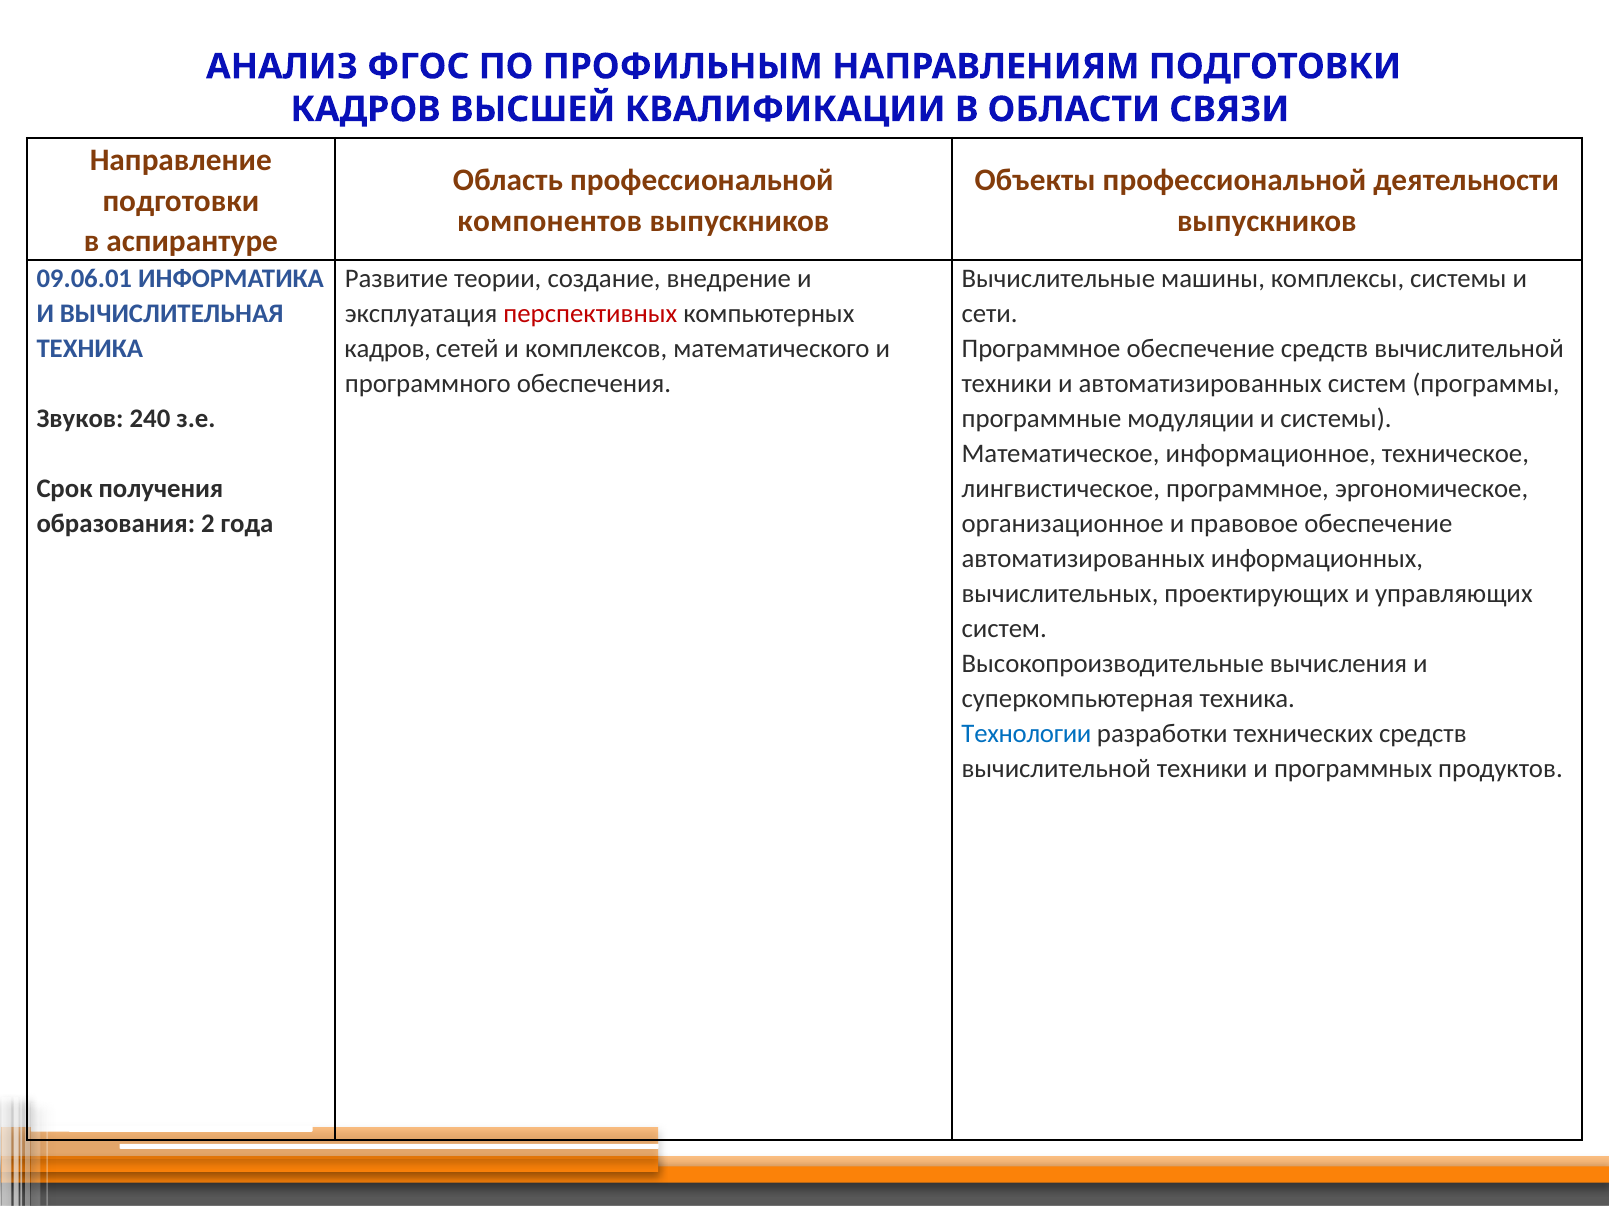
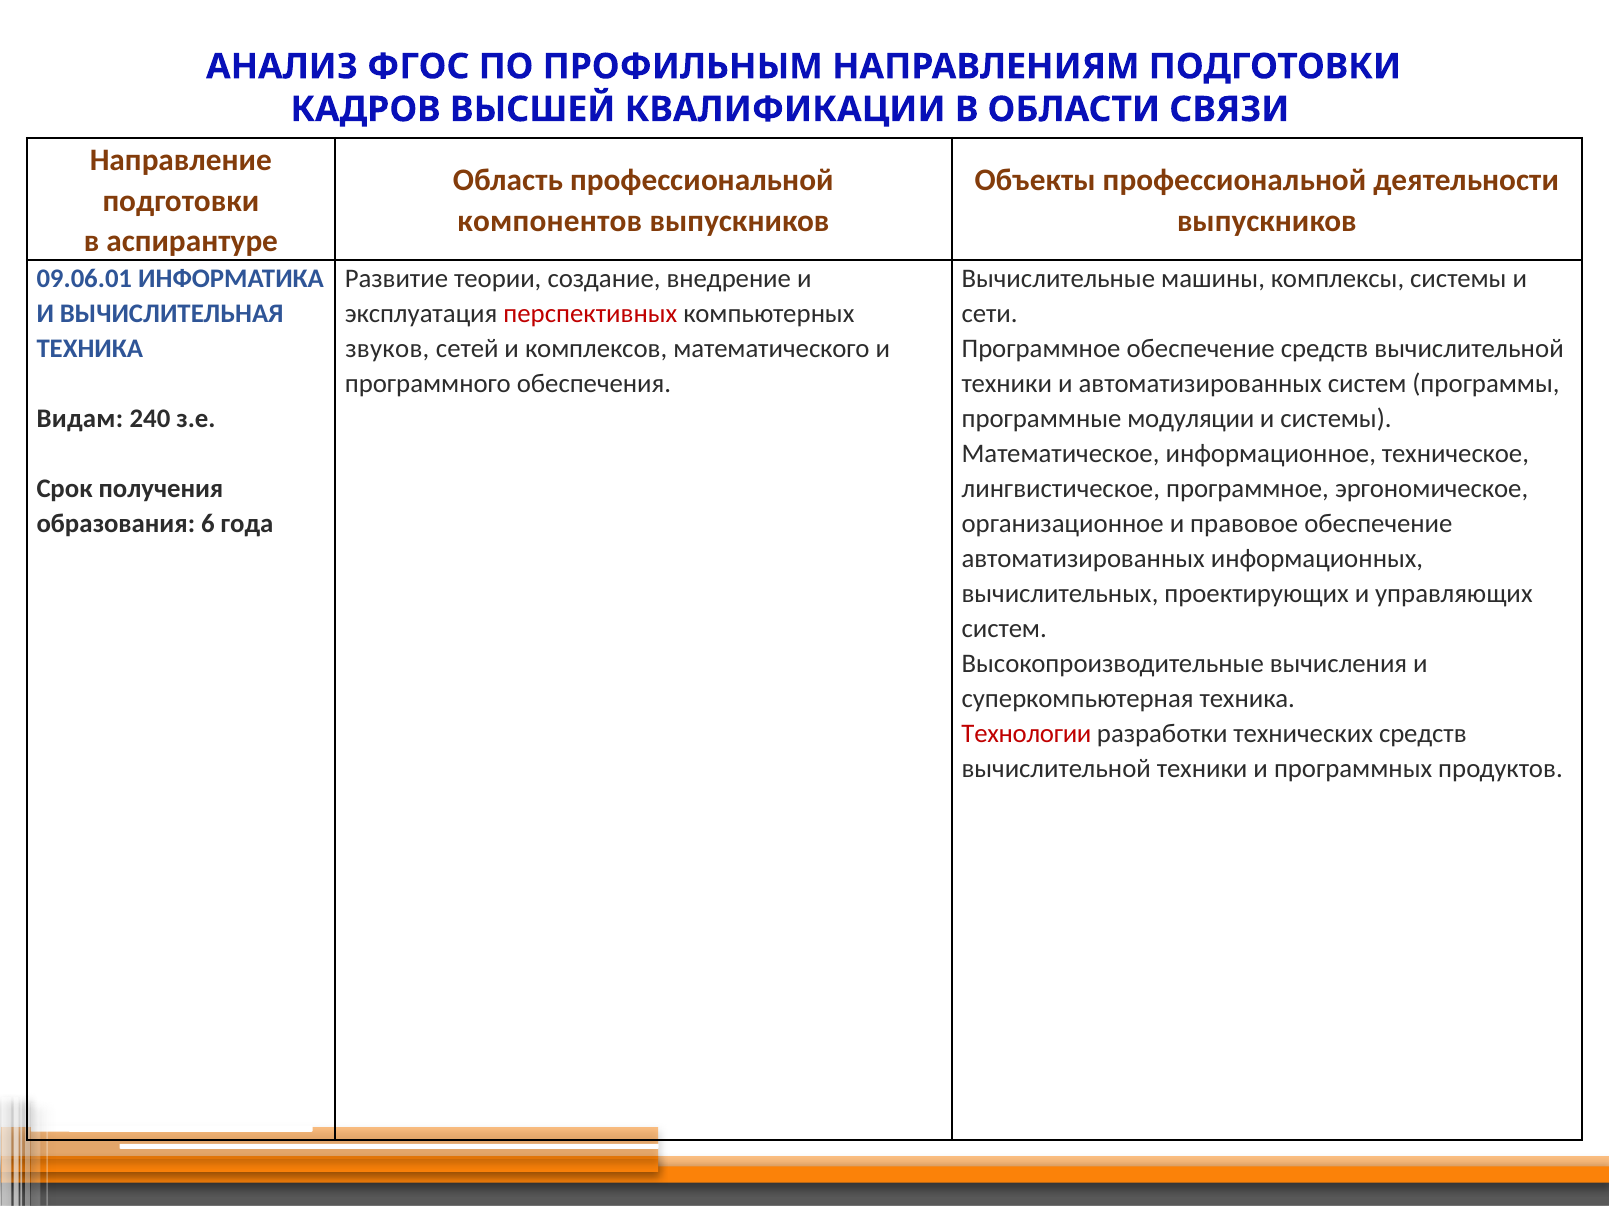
кадров: кадров -> звуков (387, 349)
Звуков: Звуков -> Видам (80, 419)
2: 2 -> 6 (208, 524)
Технологии colour: blue -> red (1026, 734)
